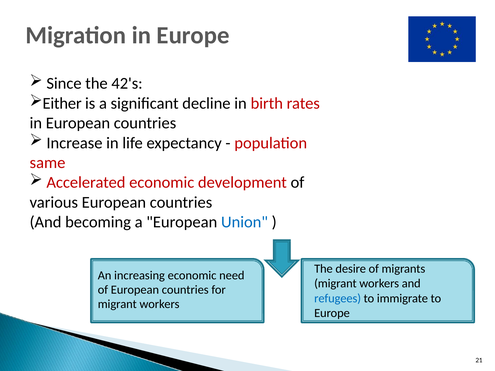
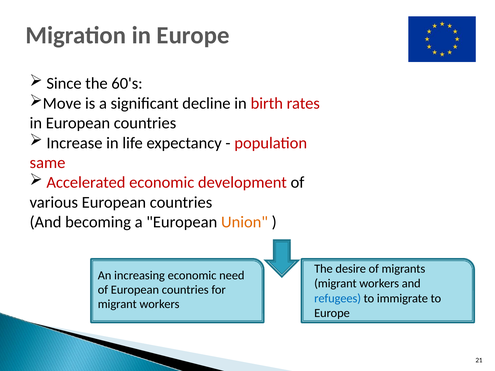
42's: 42's -> 60's (127, 84)
Either: Either -> Move (62, 103)
Union colour: blue -> orange (245, 222)
